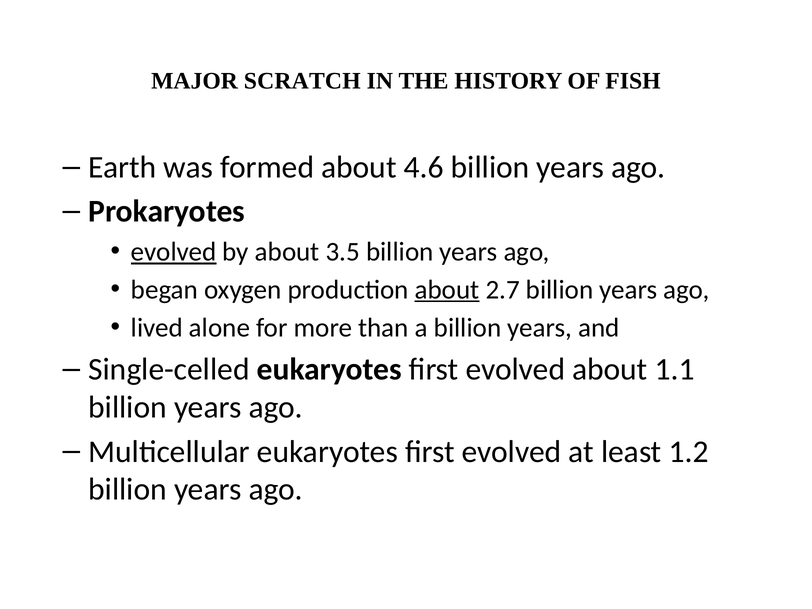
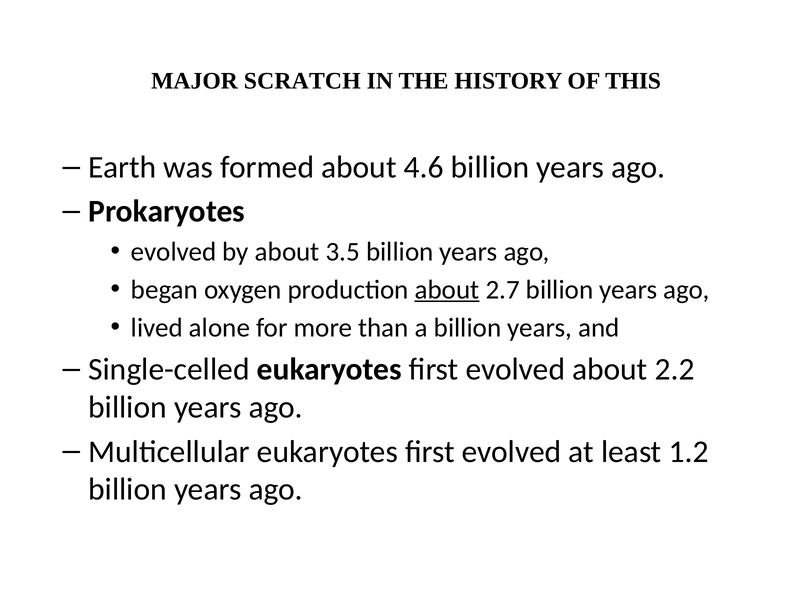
FISH: FISH -> THIS (633, 81)
evolved underline: present -> none (174, 252)
1.1: 1.1 -> 2.2 (675, 369)
